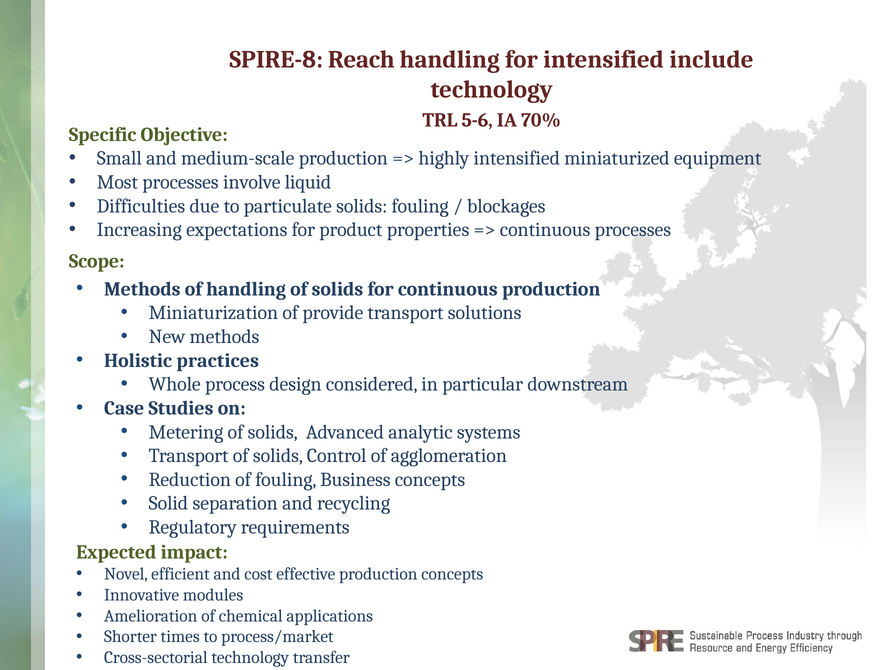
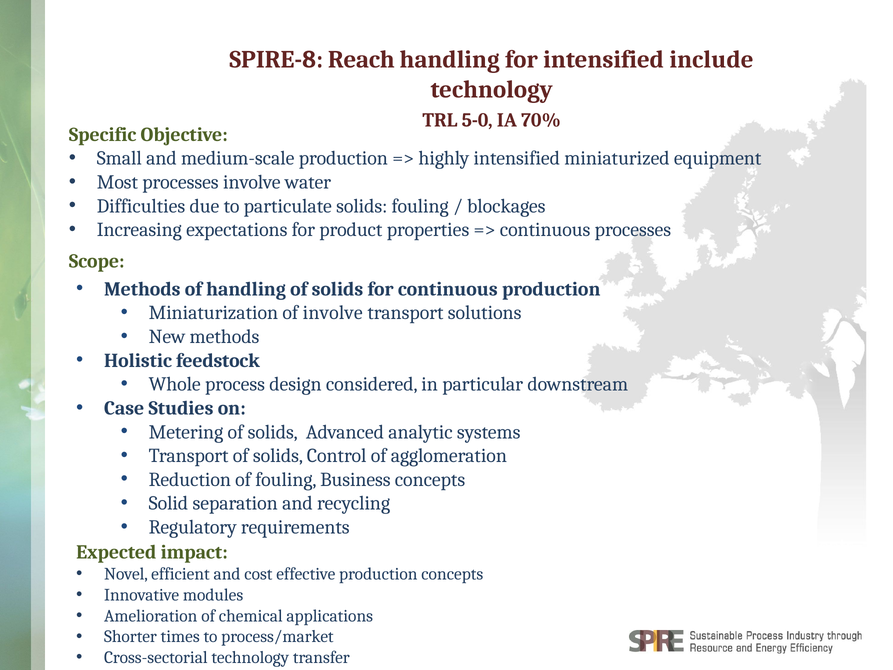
5-6: 5-6 -> 5-0 (477, 120)
liquid: liquid -> water (308, 182)
of provide: provide -> involve (333, 313)
practices: practices -> feedstock (218, 360)
